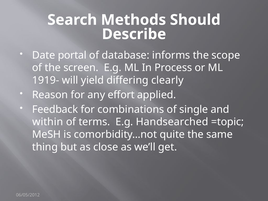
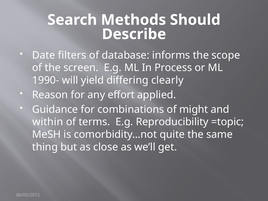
portal: portal -> filters (72, 55)
1919-: 1919- -> 1990- (46, 80)
Feedback: Feedback -> Guidance (55, 109)
single: single -> might (194, 109)
Handsearched: Handsearched -> Reproducibility (172, 122)
